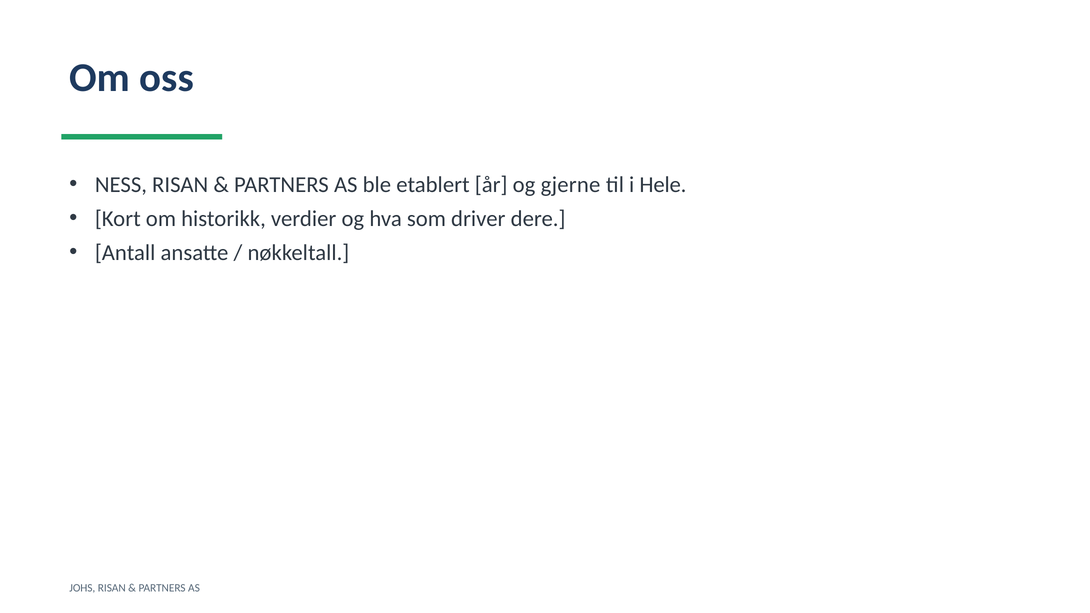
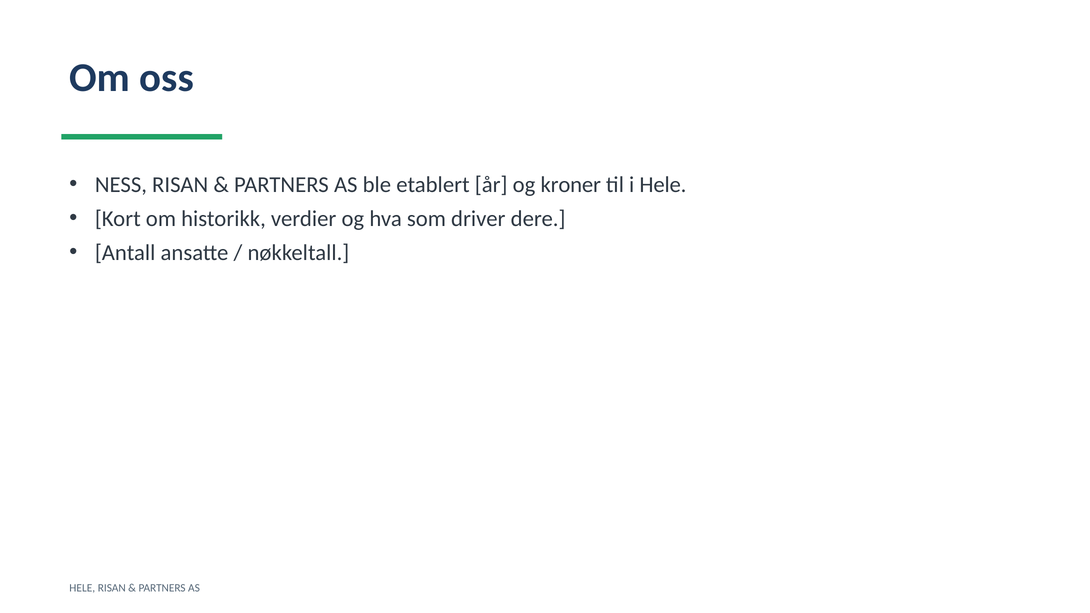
gjerne: gjerne -> kroner (571, 185)
JOHS: JOHS -> HELE (82, 588)
